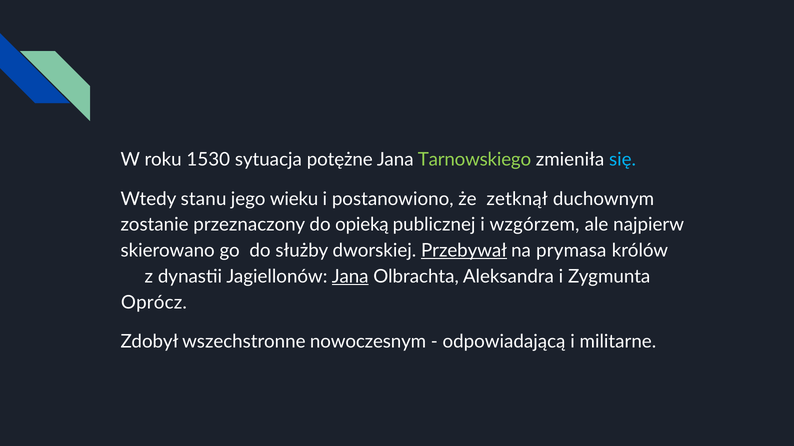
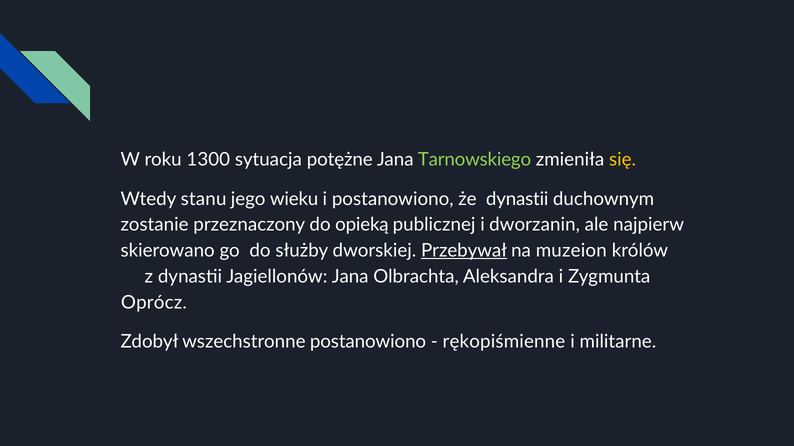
1530: 1530 -> 1300 (208, 160)
się colour: light blue -> yellow (623, 160)
że zetknął: zetknął -> dynastii (517, 199)
wzgórzem: wzgórzem -> dworzanin (535, 225)
prymasa: prymasa -> muzeion (571, 251)
Jana underline: present -> none (350, 277)
wszechstronne nowoczesnym: nowoczesnym -> postanowiono (368, 342)
odpowiadającą: odpowiadającą -> rękopiśmienne (504, 342)
